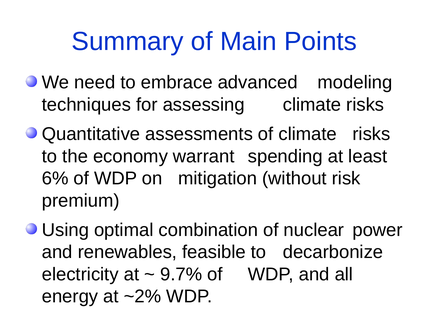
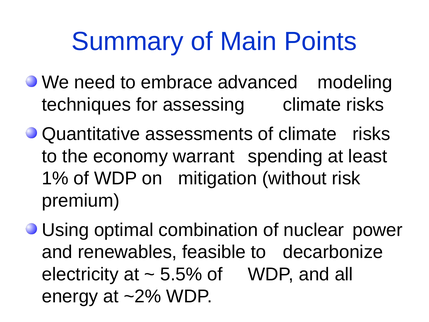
6%: 6% -> 1% (55, 178)
9.7%: 9.7% -> 5.5% (181, 274)
